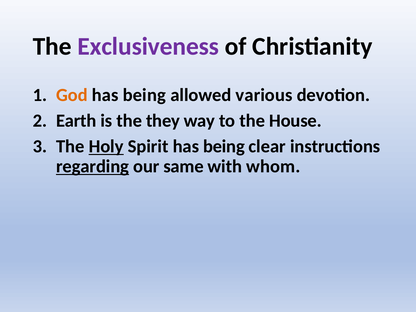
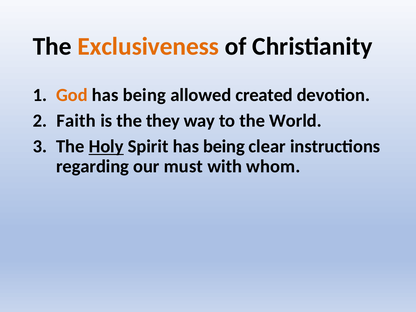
Exclusiveness colour: purple -> orange (148, 47)
various: various -> created (264, 95)
Earth: Earth -> Faith (76, 121)
House: House -> World (295, 121)
regarding underline: present -> none (93, 167)
same: same -> must (183, 167)
